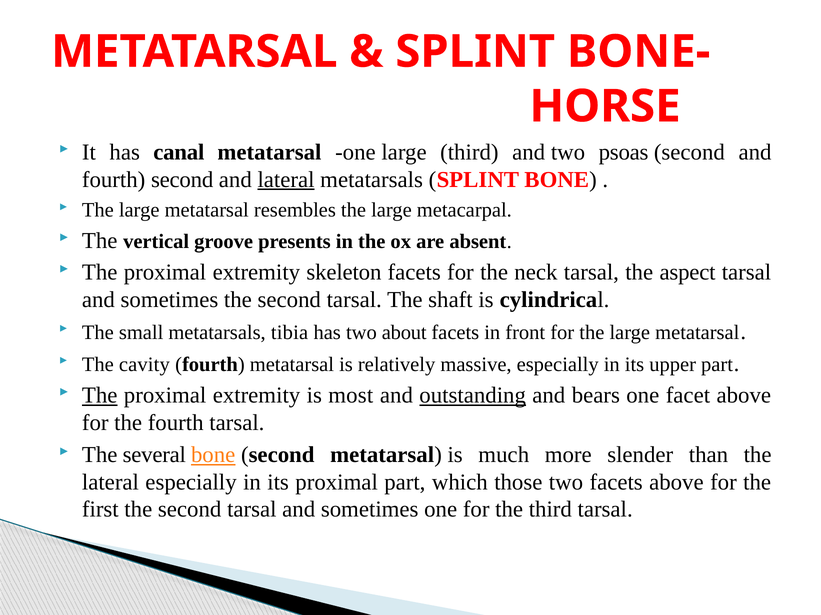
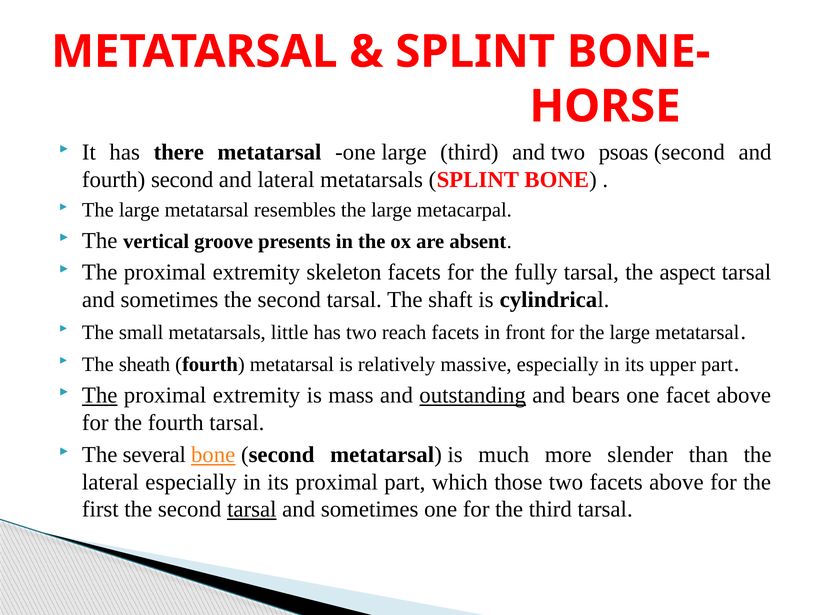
canal: canal -> there (179, 152)
lateral underline: present -> none (286, 180)
neck: neck -> fully (536, 273)
tibia: tibia -> little (290, 333)
about: about -> reach (404, 333)
cavity: cavity -> sheath (145, 365)
most: most -> mass (351, 396)
tarsal underline: none -> present (252, 510)
